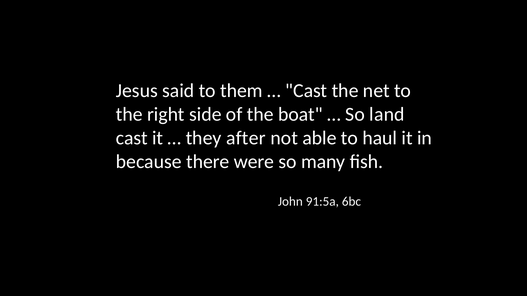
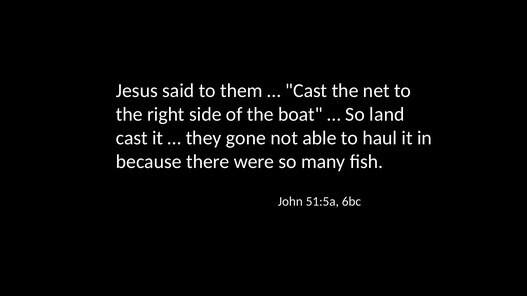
after: after -> gone (246, 138)
91:5a: 91:5a -> 51:5a (322, 202)
